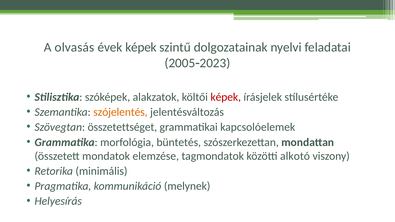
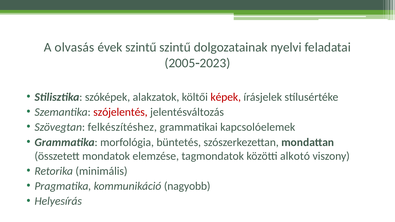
évek képek: képek -> szintű (141, 47)
szójelentés colour: orange -> red (120, 112)
összetettséget: összetettséget -> felkészítéshez (122, 127)
melynek: melynek -> nagyobb (187, 186)
